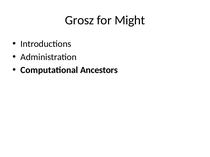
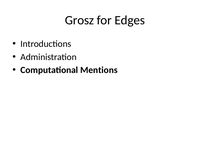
Might: Might -> Edges (130, 20)
Ancestors: Ancestors -> Mentions (99, 70)
